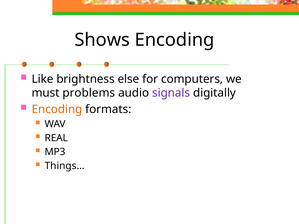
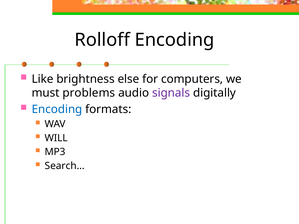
Shows: Shows -> Rolloff (102, 40)
Encoding colour: orange -> blue (57, 109)
REAL: REAL -> WILL (56, 138)
Things…: Things… -> Search… (65, 166)
